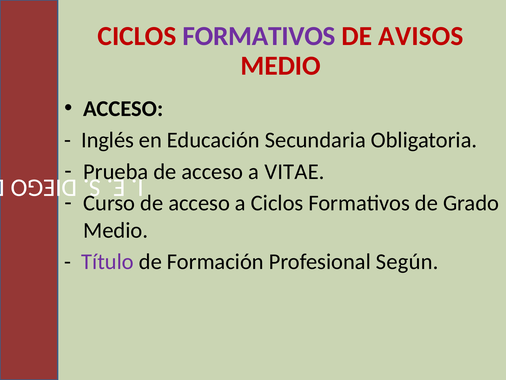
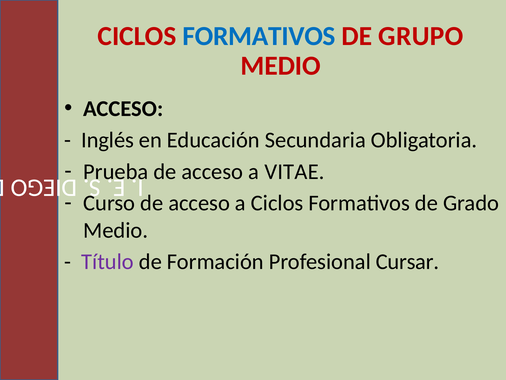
FORMATIVOS colour: purple -> blue (259, 36)
AVISOS: AVISOS -> GRUPO (421, 36)
Según: Según -> Cursar (407, 261)
